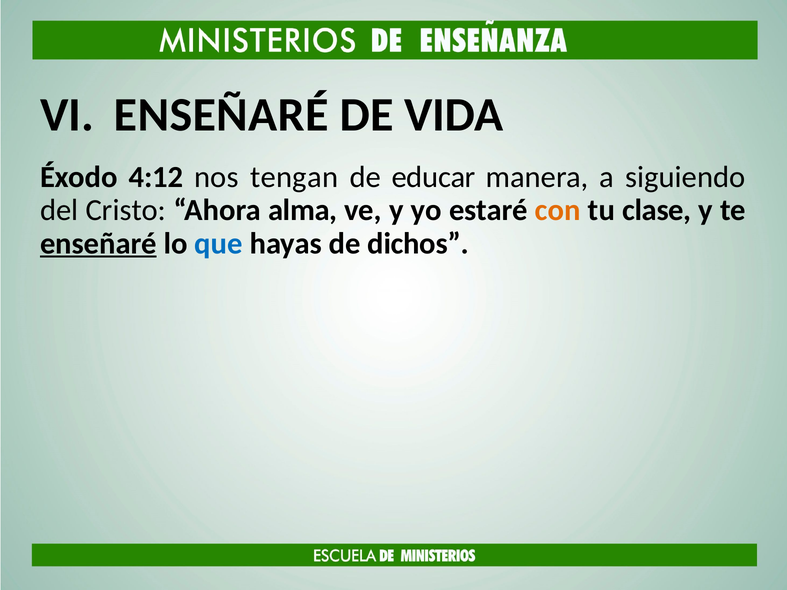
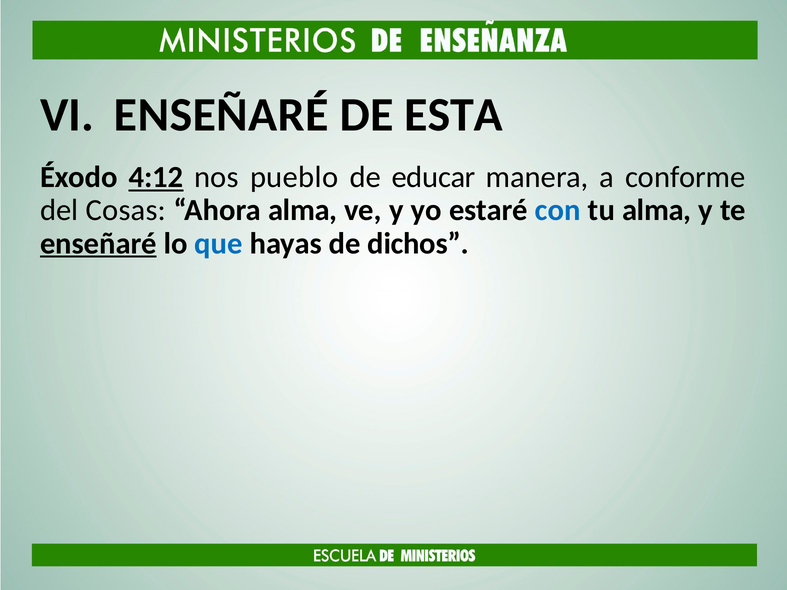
VIDA: VIDA -> ESTA (454, 115)
4:12 underline: none -> present (156, 177)
tengan: tengan -> pueblo (294, 177)
siguiendo: siguiendo -> conforme (685, 177)
Cristo: Cristo -> Cosas (126, 210)
con colour: orange -> blue (558, 210)
tu clase: clase -> alma (657, 210)
